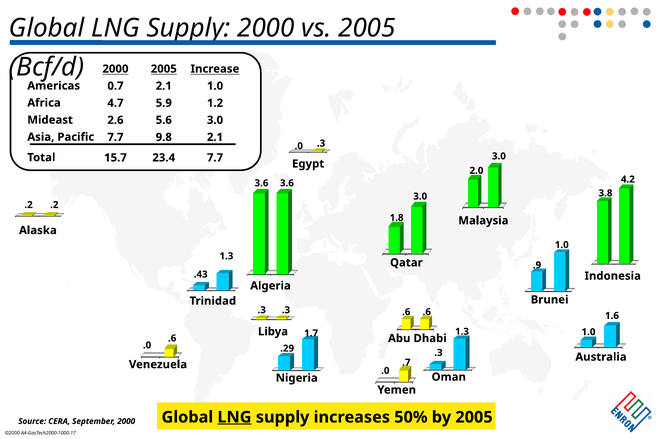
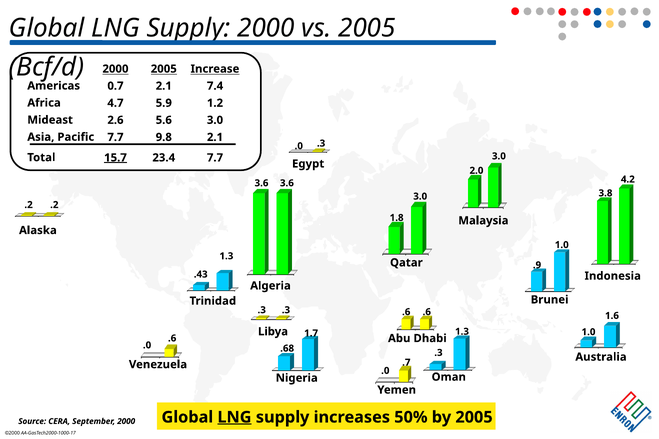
1.0: 1.0 -> 7.4 (215, 86)
15.7 underline: none -> present (115, 158)
.29: .29 -> .68 (287, 349)
